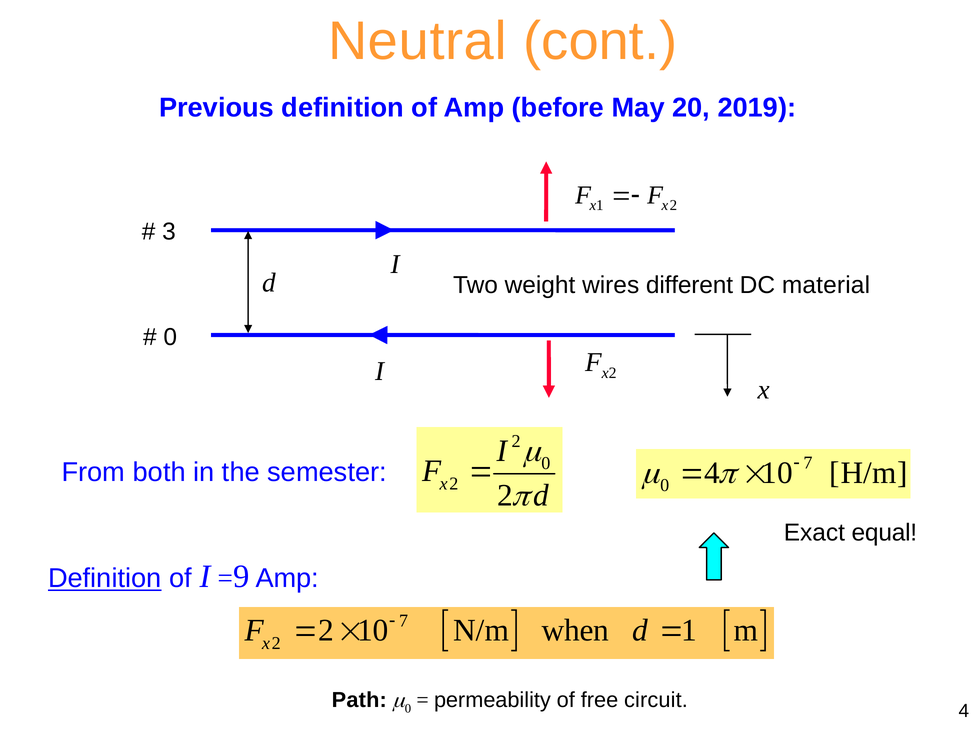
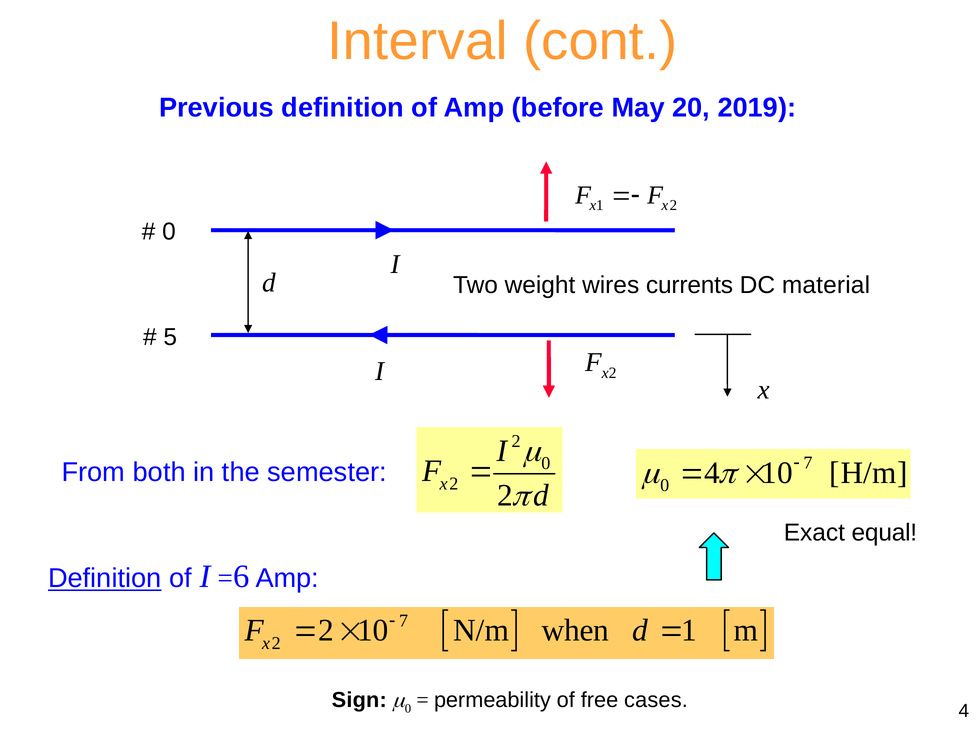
Neutral: Neutral -> Interval (418, 41)
3: 3 -> 0 (169, 232)
different: different -> currents (690, 285)
0: 0 -> 5 (170, 337)
9: 9 -> 6 (241, 577)
Path: Path -> Sign (359, 700)
circuit: circuit -> cases (656, 700)
